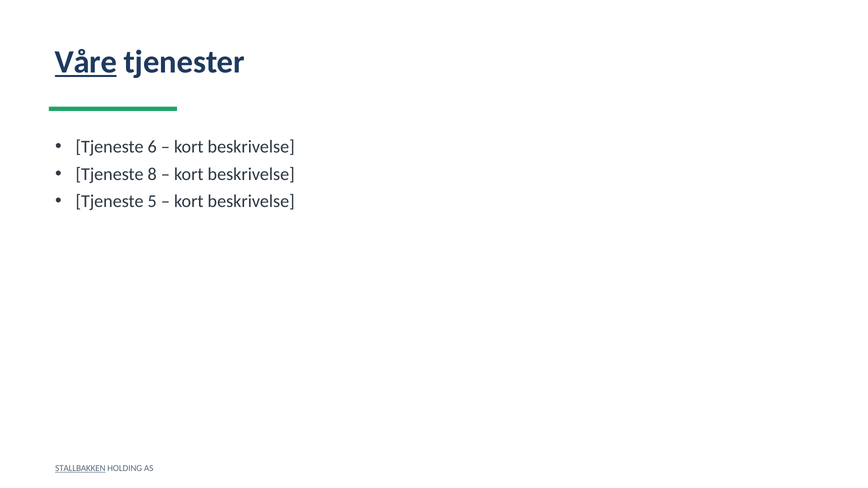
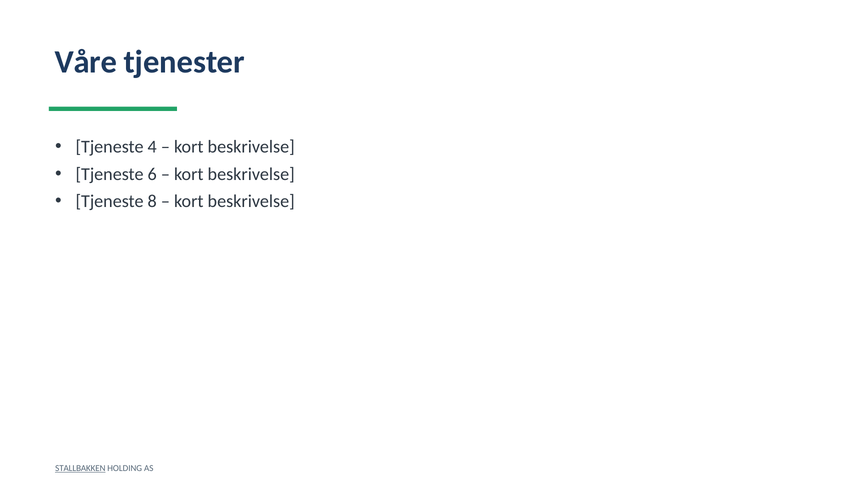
Våre underline: present -> none (86, 62)
6: 6 -> 4 (152, 147)
8: 8 -> 6 (152, 174)
5: 5 -> 8 (152, 201)
